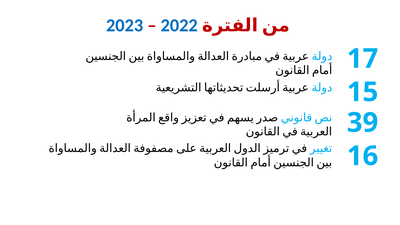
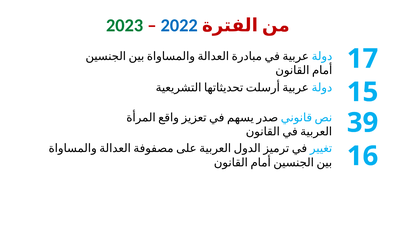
2023 colour: blue -> green (125, 25)
